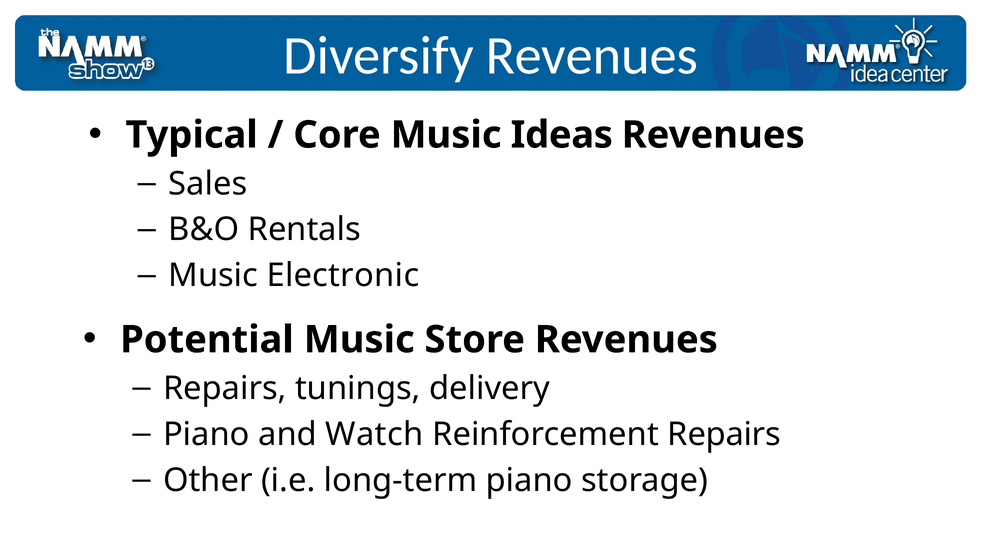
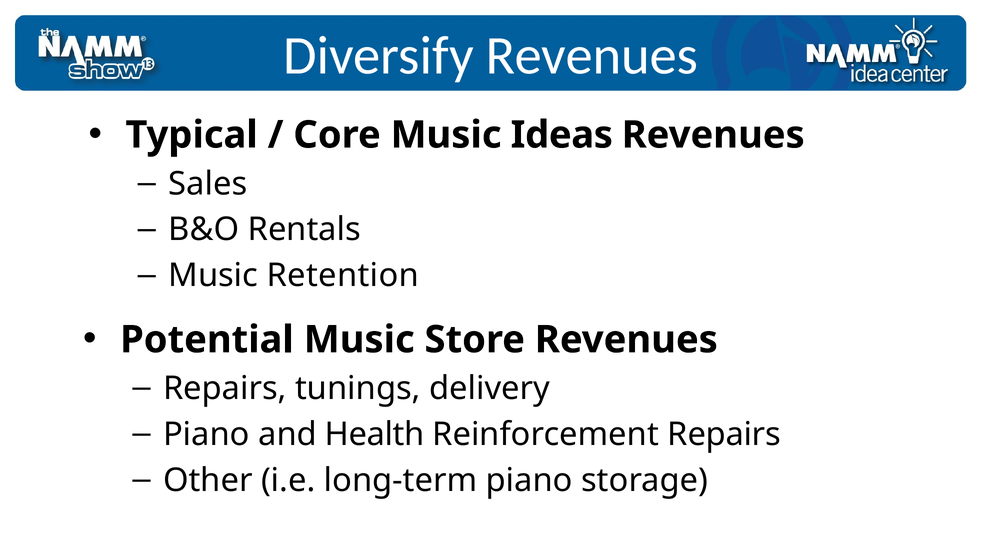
Electronic: Electronic -> Retention (343, 275)
Watch: Watch -> Health (375, 434)
